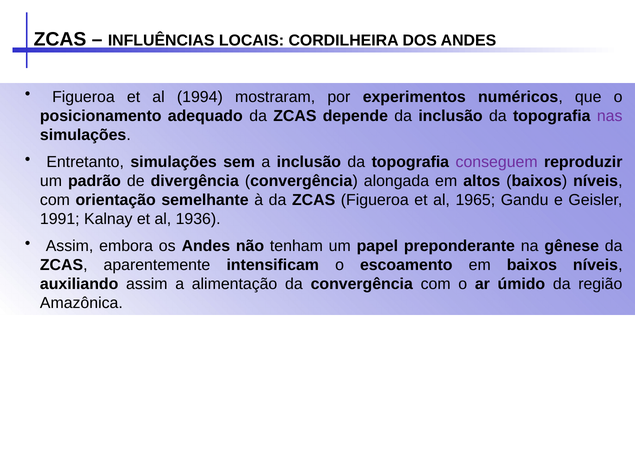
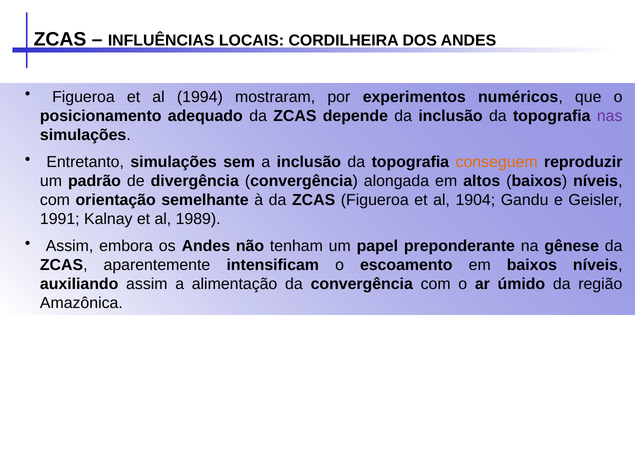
conseguem colour: purple -> orange (497, 162)
1965: 1965 -> 1904 (475, 200)
1936: 1936 -> 1989 (198, 219)
